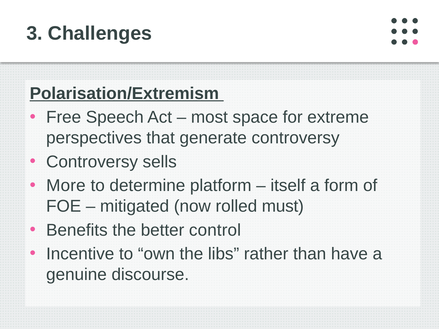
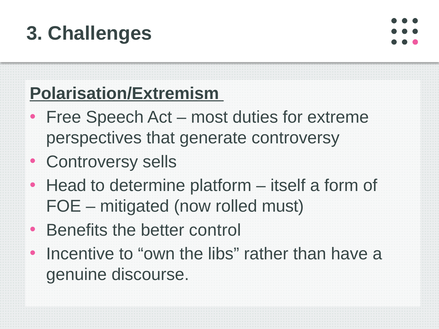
space: space -> duties (255, 117)
More: More -> Head (66, 186)
